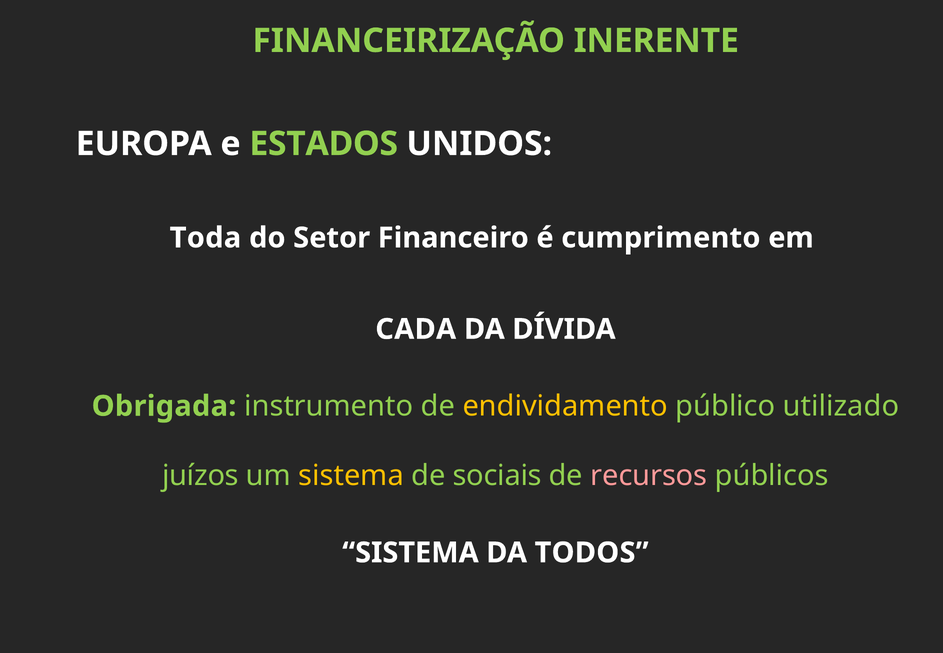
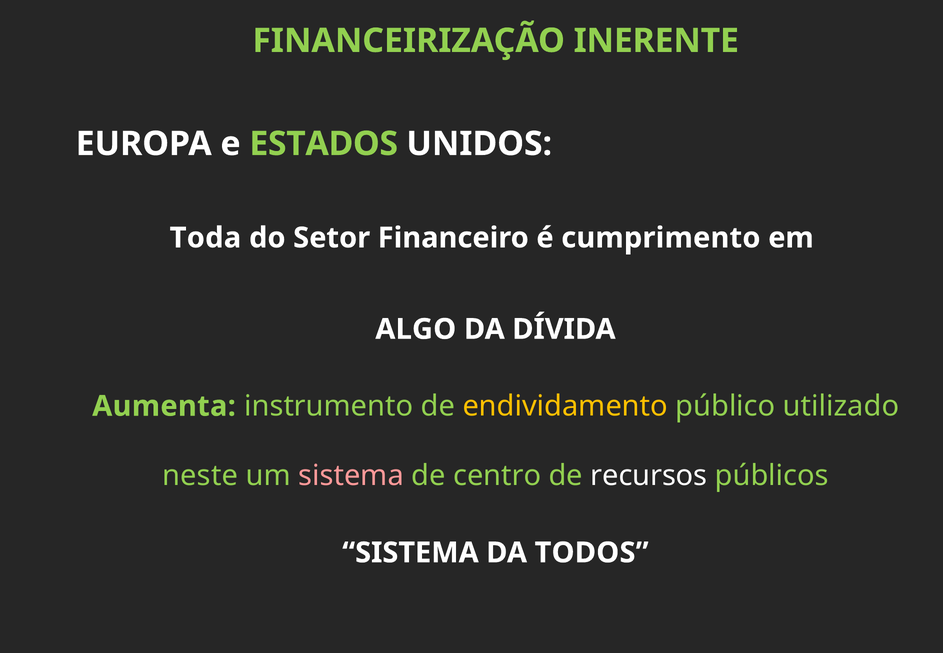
CADA: CADA -> ALGO (416, 329)
Obrigada: Obrigada -> Aumenta (164, 406)
juízos: juízos -> neste (200, 476)
sistema colour: yellow -> pink (351, 476)
sociais: sociais -> centro (497, 476)
recursos colour: pink -> white (649, 476)
